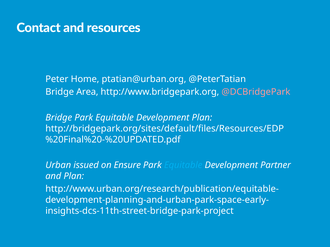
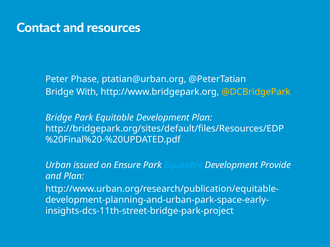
Home: Home -> Phase (85, 79)
Area: Area -> With (87, 92)
@DCBridgePark colour: pink -> yellow (256, 92)
Partner: Partner -> Provide (276, 165)
